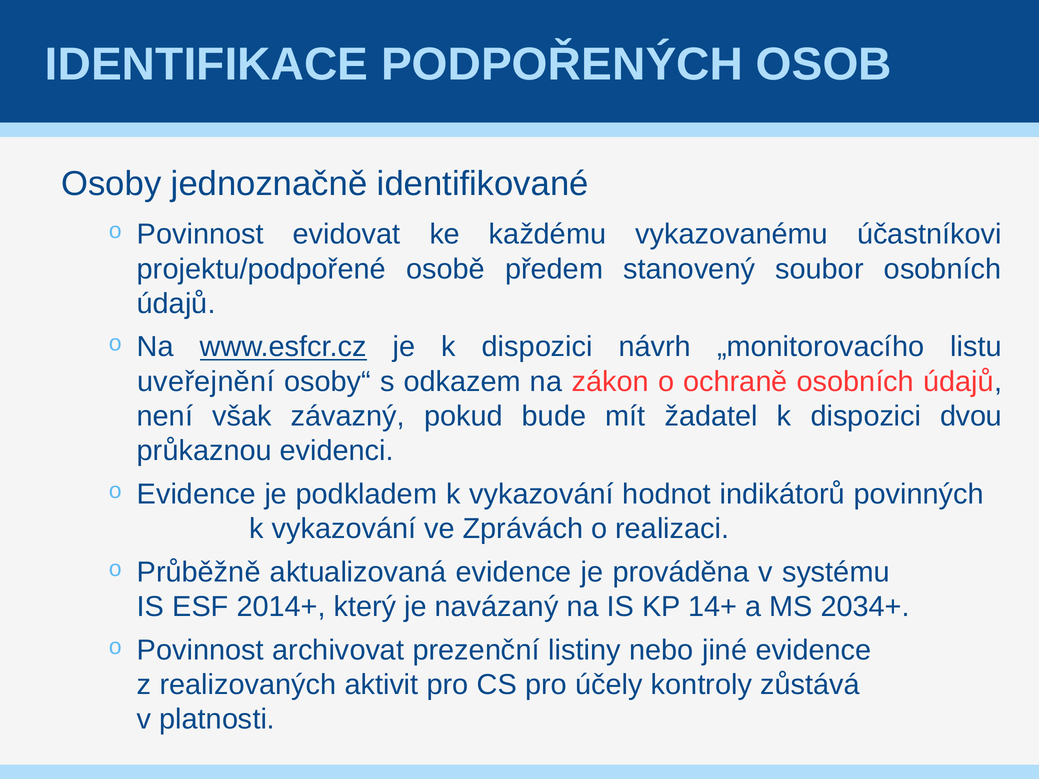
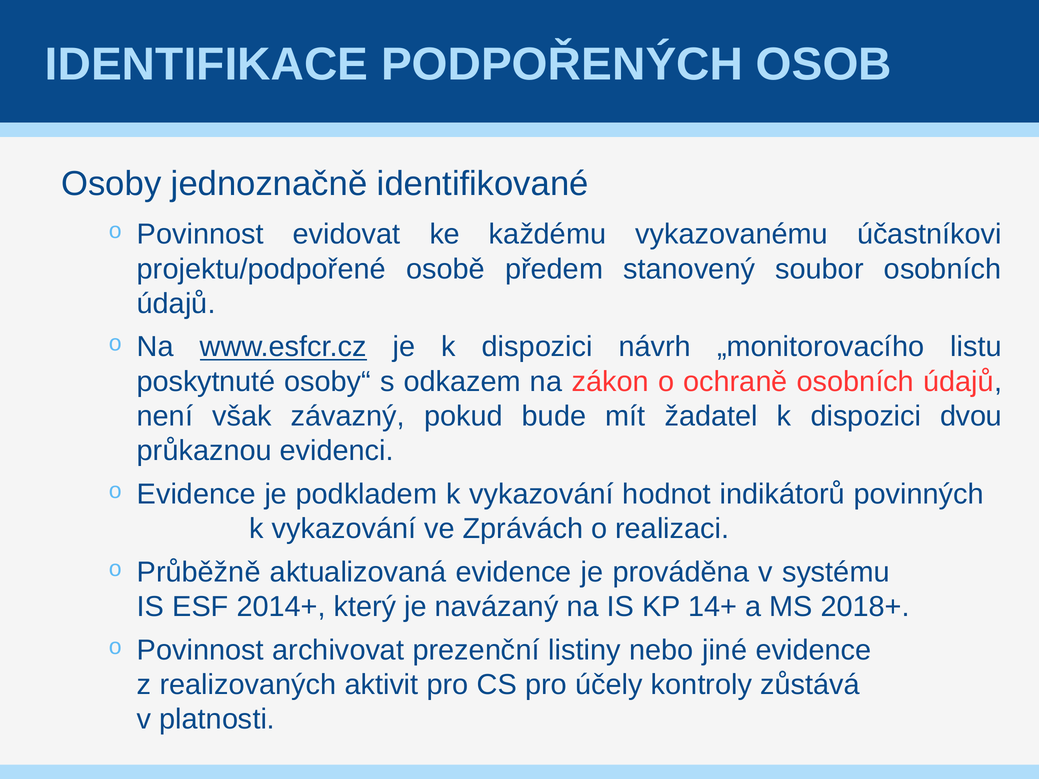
uveřejnění: uveřejnění -> poskytnuté (206, 382)
2034+: 2034+ -> 2018+ (865, 607)
